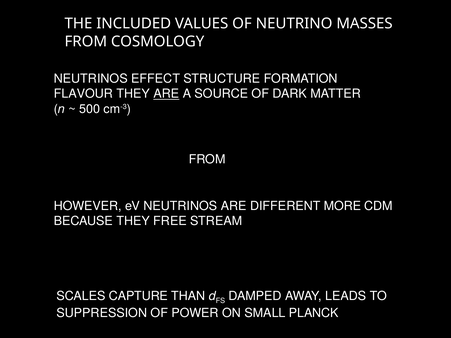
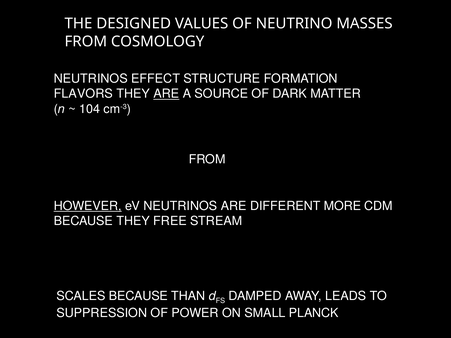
INCLUDED: INCLUDED -> DESIGNED (134, 24)
FLAVOUR: FLAVOUR -> FLAVORS (83, 94)
500: 500 -> 104 (90, 109)
HOWEVER underline: none -> present (88, 206)
SCALES CAPTURE: CAPTURE -> BECAUSE (138, 296)
